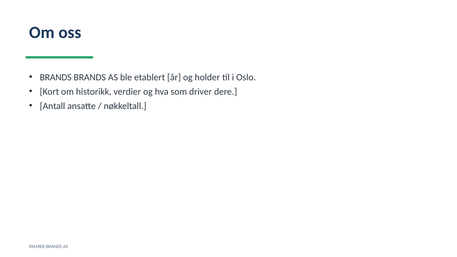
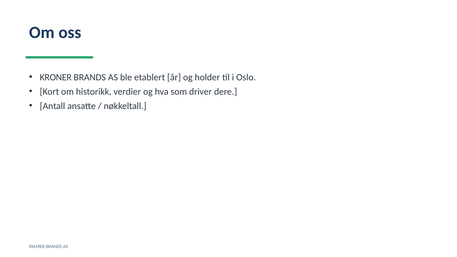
BRANDS: BRANDS -> KRONER (56, 77)
